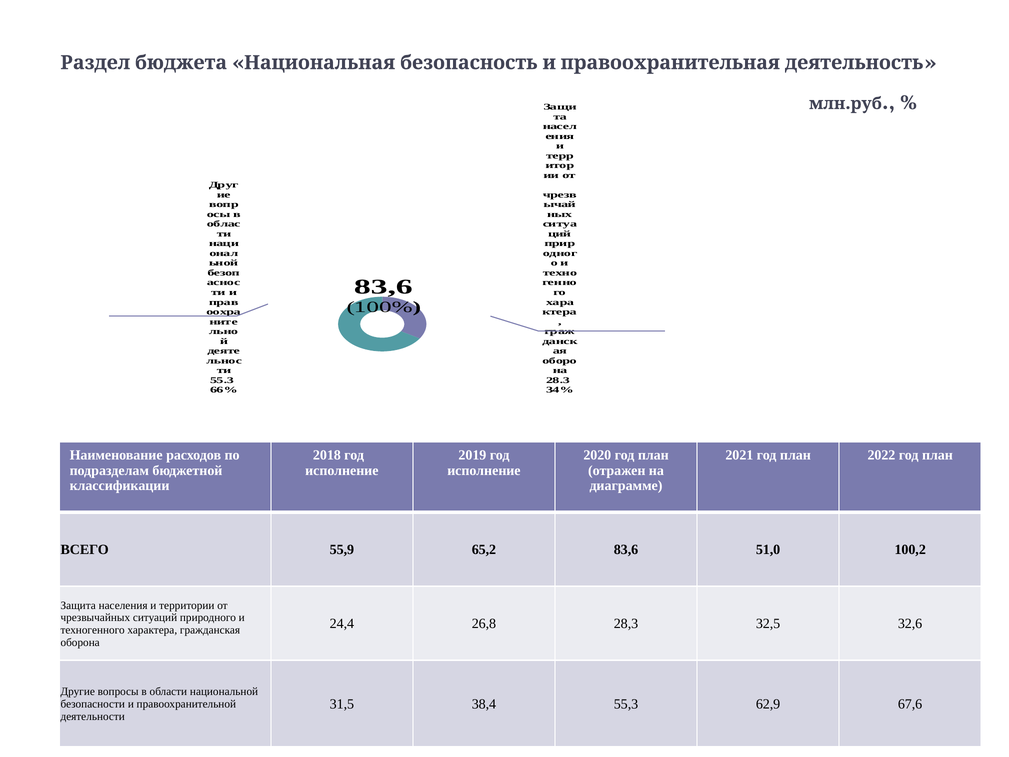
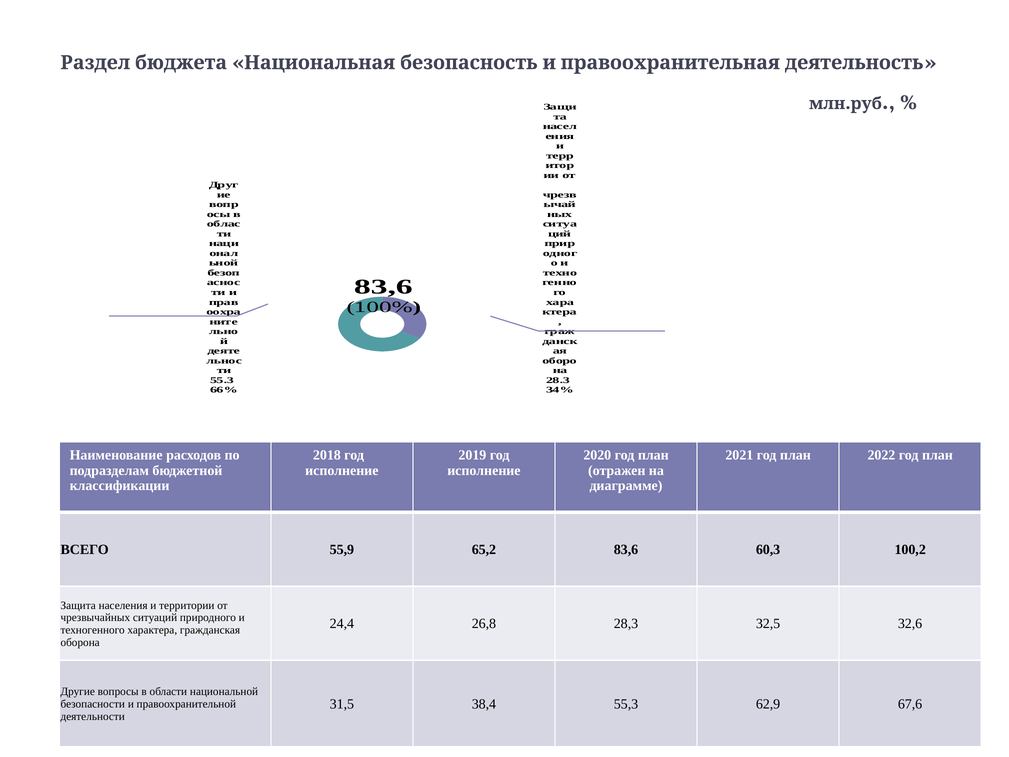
51,0: 51,0 -> 60,3 (768, 550)
